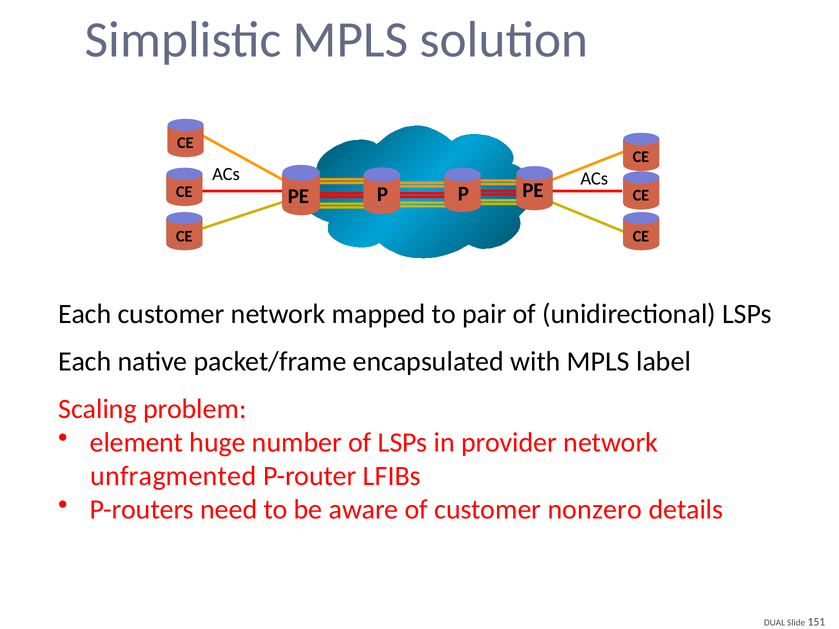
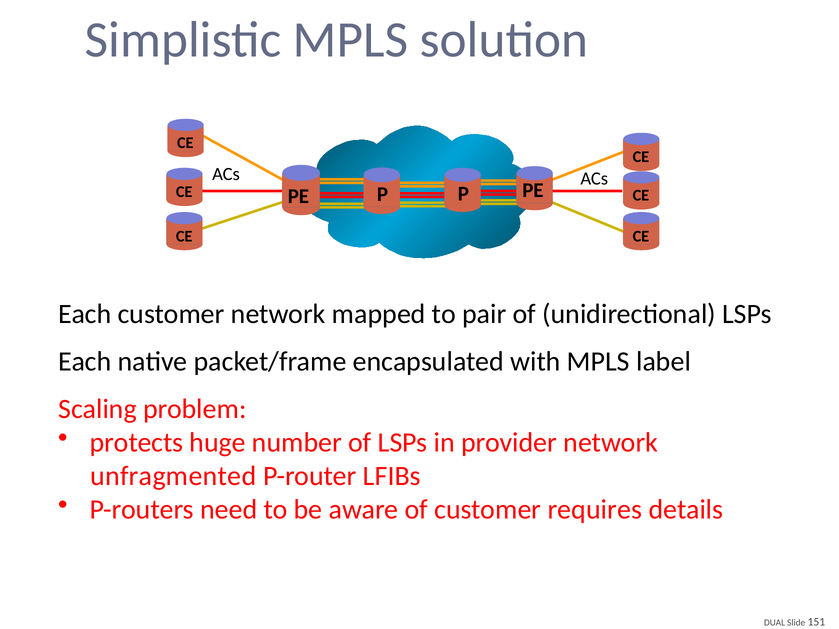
element: element -> protects (137, 443)
nonzero: nonzero -> requires (595, 510)
